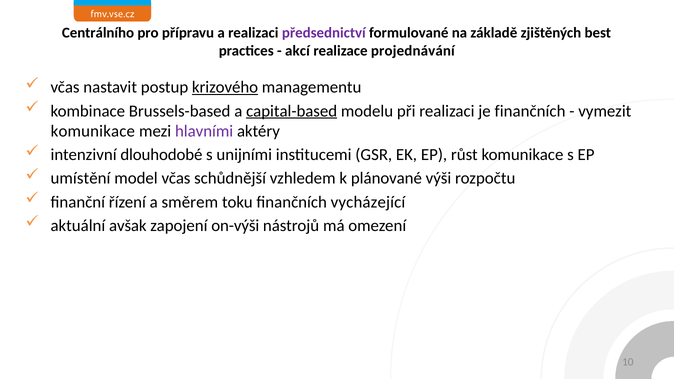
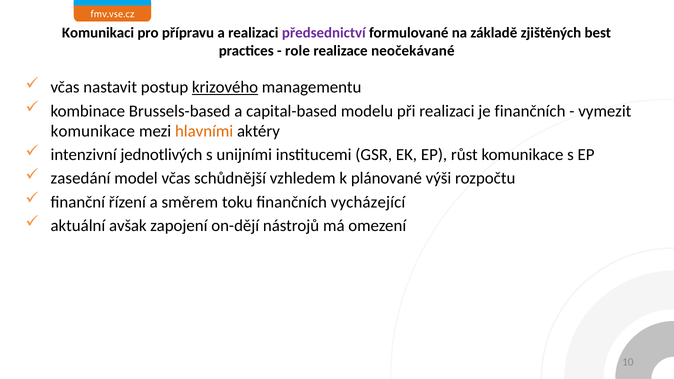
Centrálního: Centrálního -> Komunikaci (98, 33)
akcí: akcí -> role (297, 51)
projednávání: projednávání -> neočekávané (413, 51)
capital-based underline: present -> none (292, 111)
hlavními colour: purple -> orange (204, 131)
dlouhodobé: dlouhodobé -> jednotlivých (161, 155)
umístění: umístění -> zasedání (81, 178)
on-výši: on-výši -> on-dějí (235, 226)
